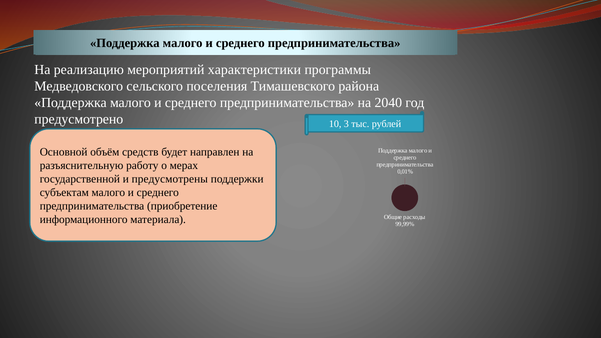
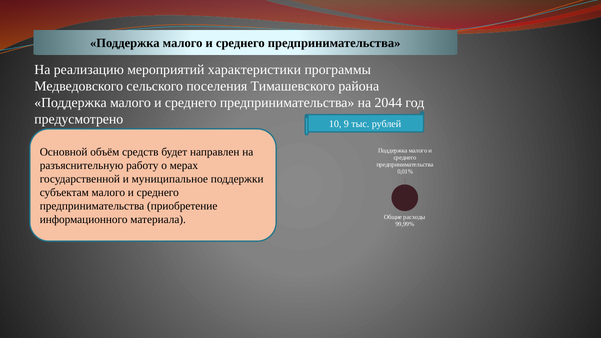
2040: 2040 -> 2044 (388, 103)
3: 3 -> 9 (346, 124)
предусмотрены: предусмотрены -> муниципальное (170, 179)
